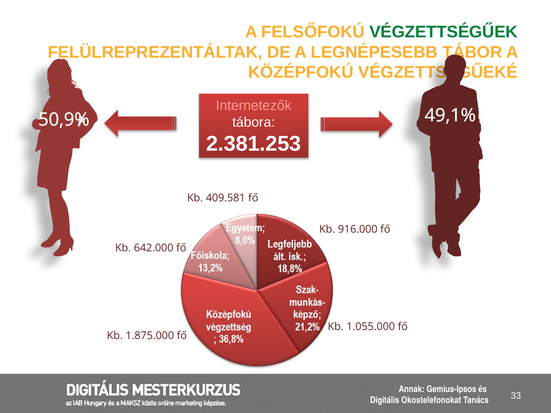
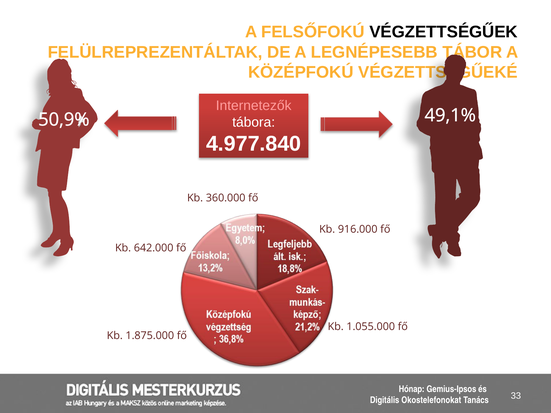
VÉGZETTSÉGŰEK colour: green -> black (444, 32)
2.381.253: 2.381.253 -> 4.977.840 (254, 144)
409.581: 409.581 -> 360.000 (226, 198)
Annak: Annak -> Hónap (412, 389)
